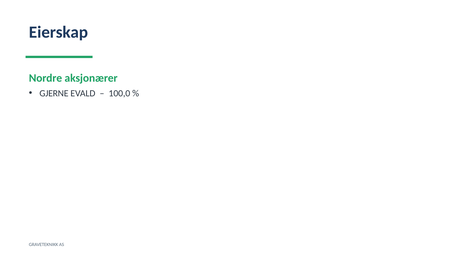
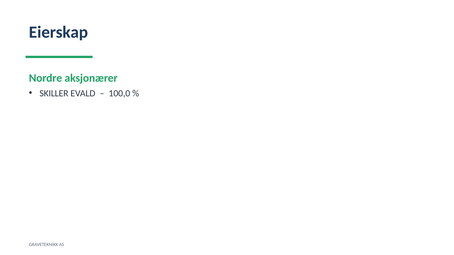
GJERNE: GJERNE -> SKILLER (54, 93)
